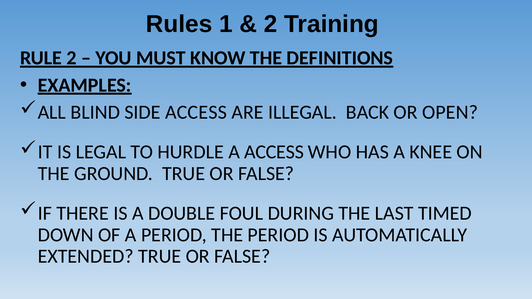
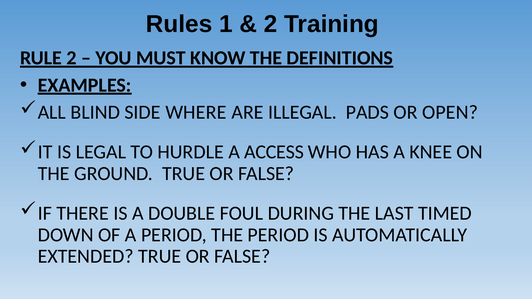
SIDE ACCESS: ACCESS -> WHERE (196, 112)
BACK: BACK -> PADS (367, 112)
